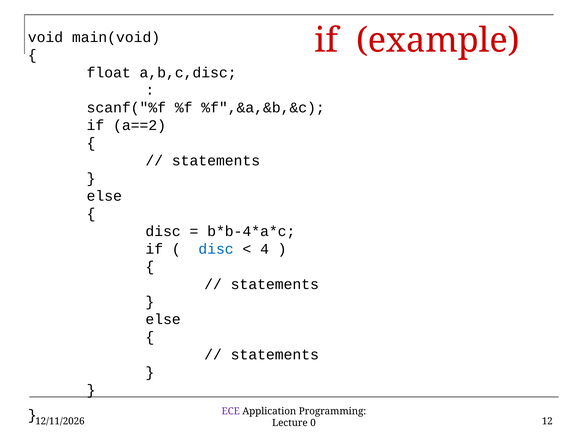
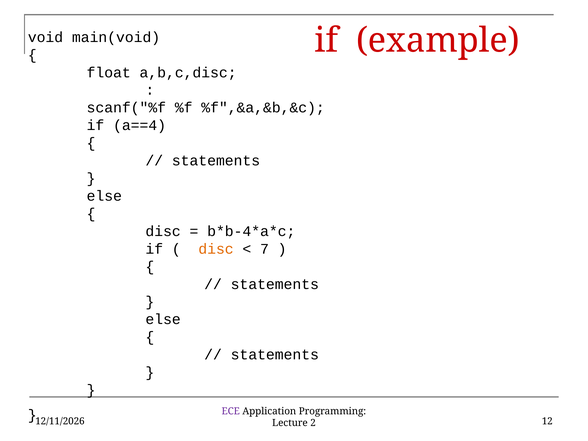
a==2: a==2 -> a==4 (140, 125)
disc colour: blue -> orange (216, 249)
4: 4 -> 7 (265, 249)
0: 0 -> 2 (313, 423)
